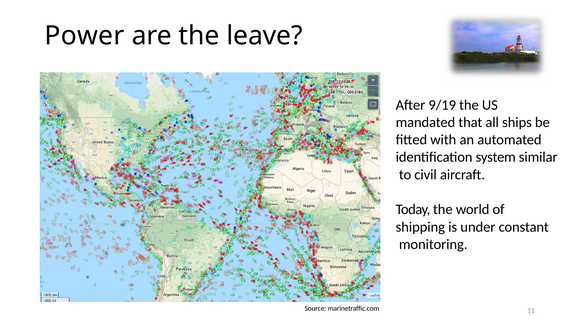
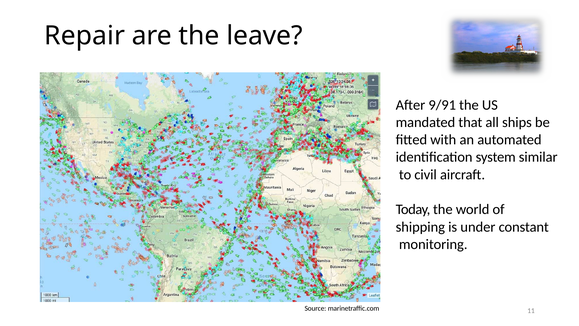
Power: Power -> Repair (85, 36)
9/19: 9/19 -> 9/91 (442, 105)
